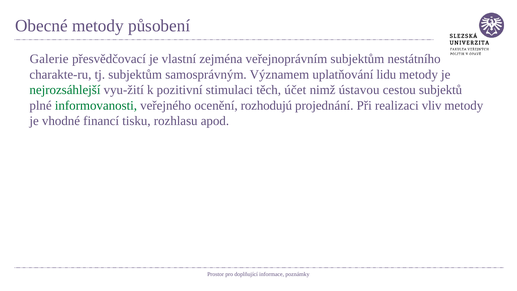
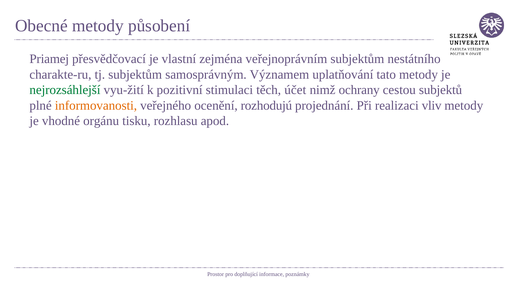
Galerie: Galerie -> Priamej (49, 59)
lidu: lidu -> tato (386, 74)
ústavou: ústavou -> ochrany (359, 90)
informovanosti colour: green -> orange (96, 105)
financí: financí -> orgánu (101, 121)
